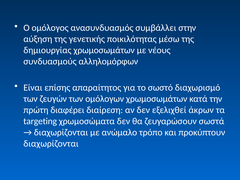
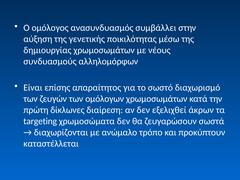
διαφέρει: διαφέρει -> δίκλωνες (67, 110)
διαχωρίζονται: διαχωρίζονται -> καταστέλλεται (51, 144)
